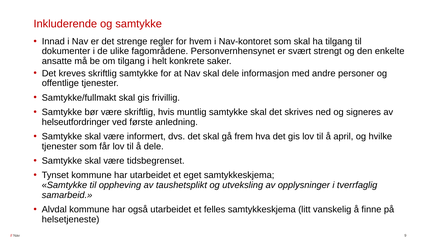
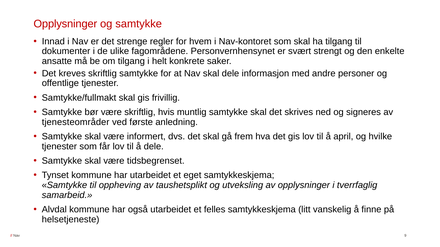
Inkluderende: Inkluderende -> Opplysninger (65, 24)
helseutfordringer: helseutfordringer -> tjenesteområder (76, 122)
